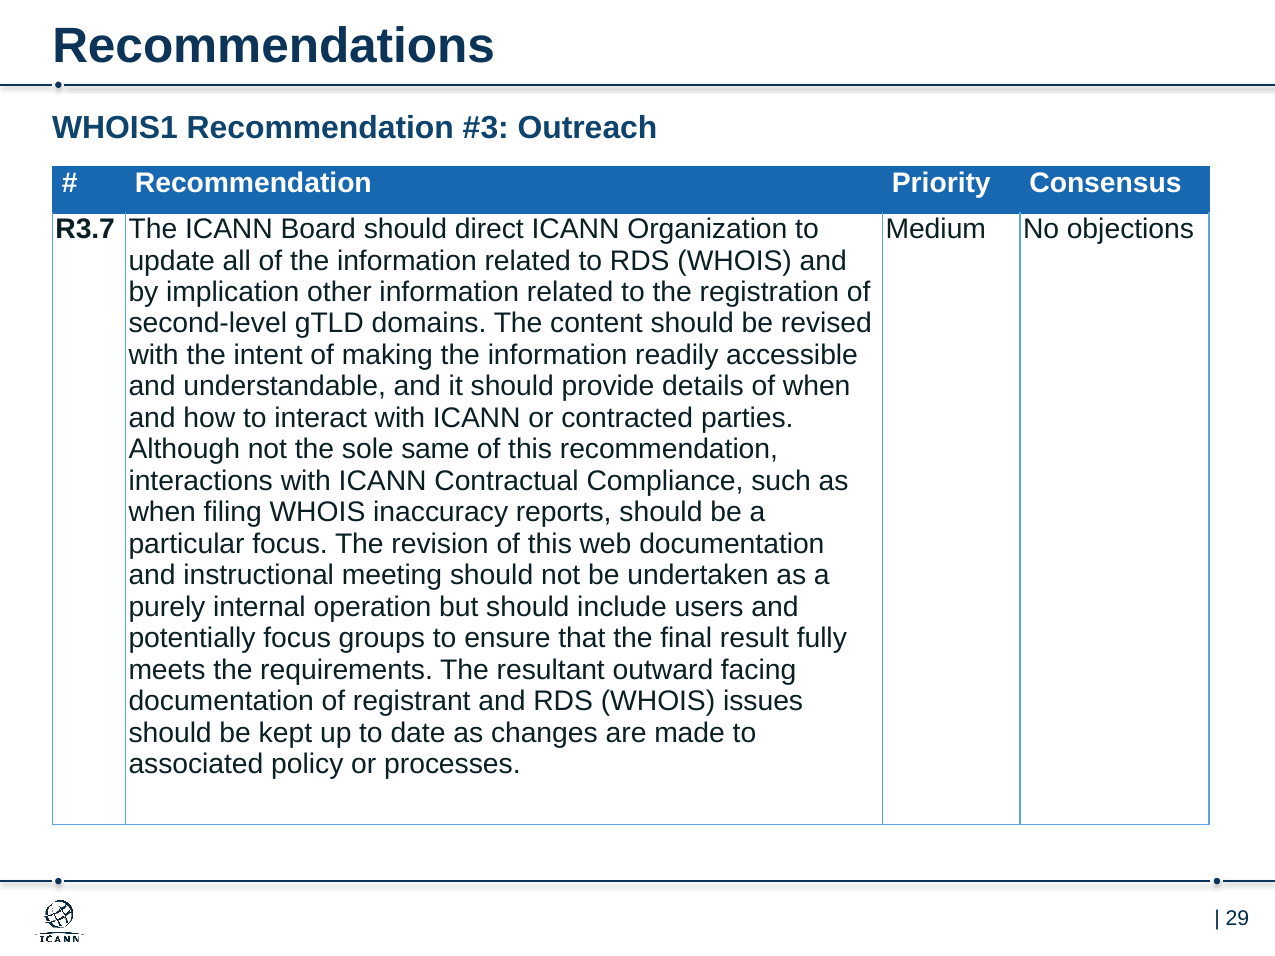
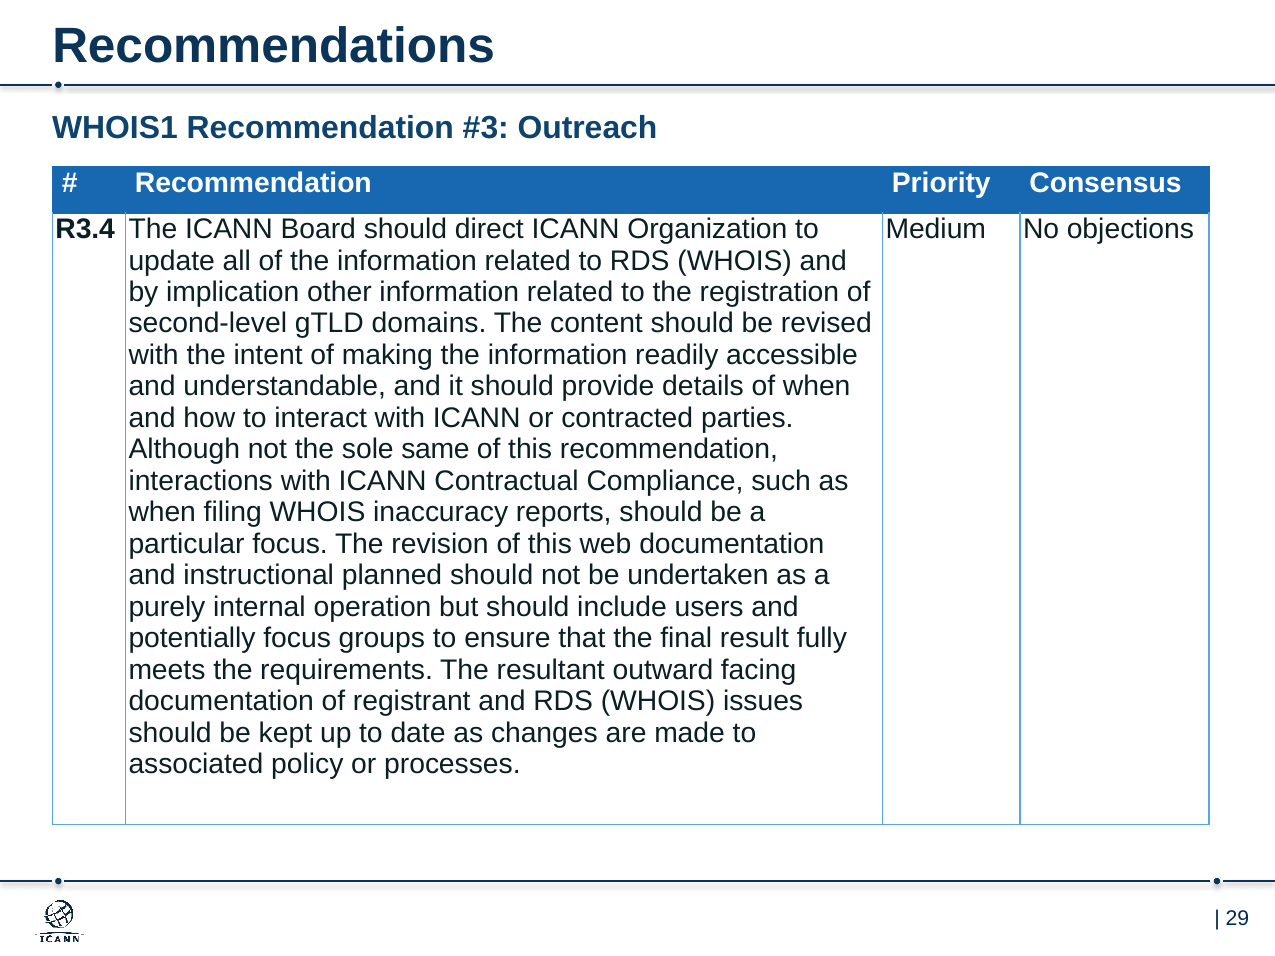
R3.7: R3.7 -> R3.4 (85, 229)
meeting: meeting -> planned (392, 576)
